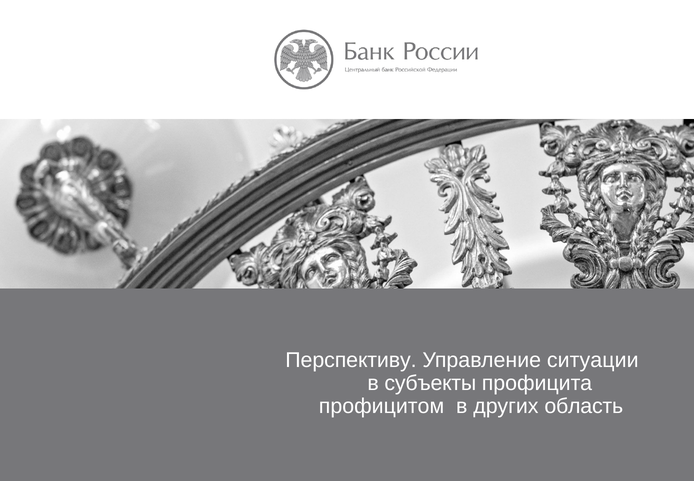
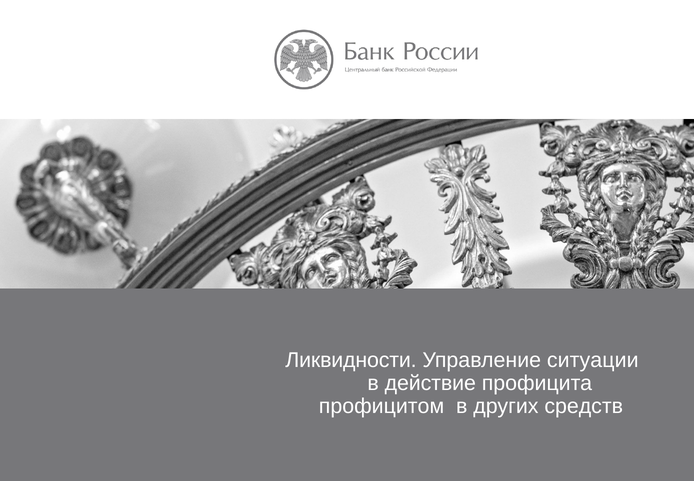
Перспективу: Перспективу -> Ликвидности (351, 360)
субъекты: субъекты -> действие (430, 383)
область: область -> средств (584, 406)
